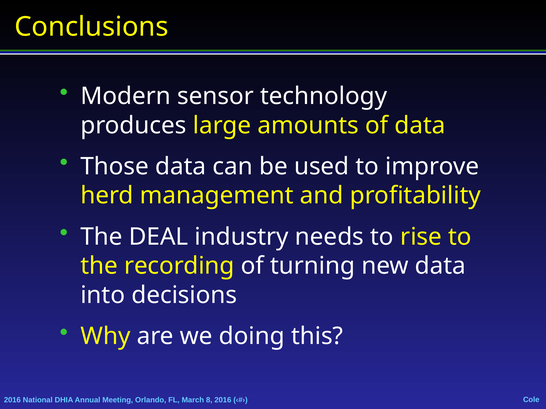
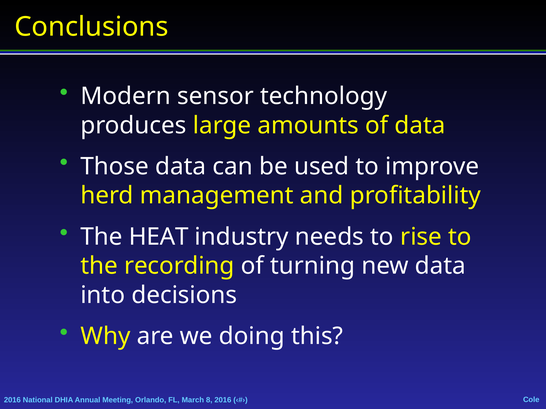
DEAL: DEAL -> HEAT (159, 237)
